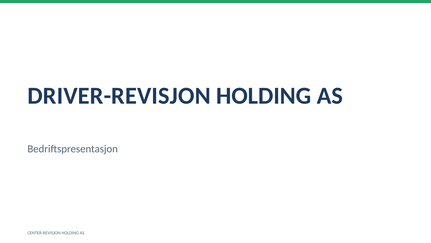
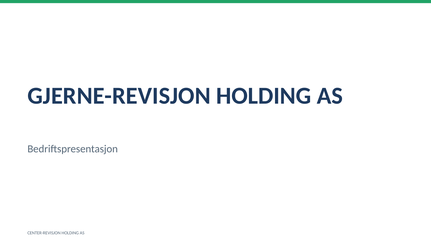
DRIVER-REVISJON: DRIVER-REVISJON -> GJERNE-REVISJON (119, 96)
